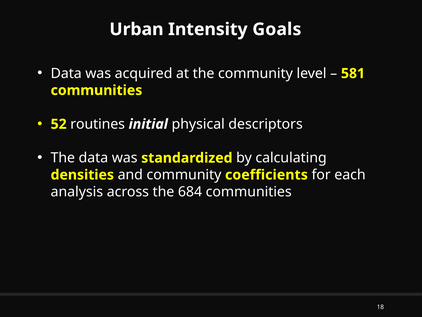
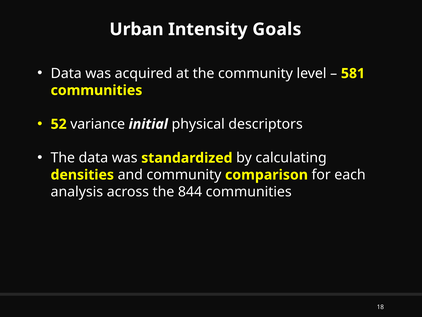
routines: routines -> variance (98, 124)
coefficients: coefficients -> comparison (266, 175)
684: 684 -> 844 (190, 191)
